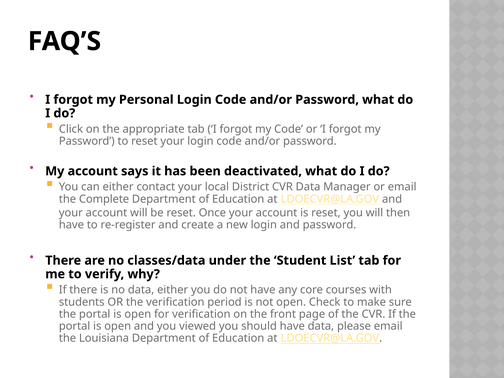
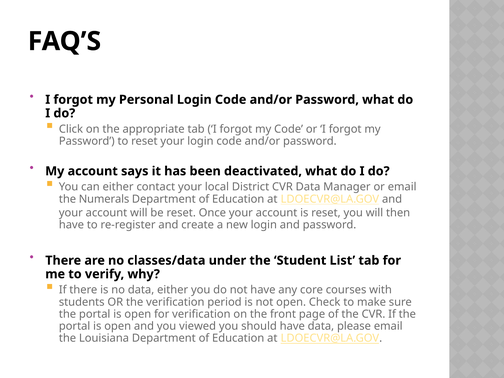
Complete: Complete -> Numerals (104, 199)
